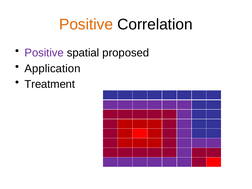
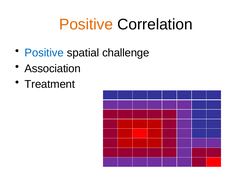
Positive colour: purple -> blue (44, 53)
proposed: proposed -> challenge (126, 53)
Application: Application -> Association (53, 69)
